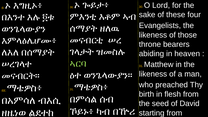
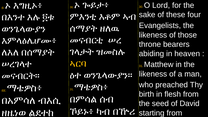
ኣርባ colour: light green -> yellow (78, 64)
